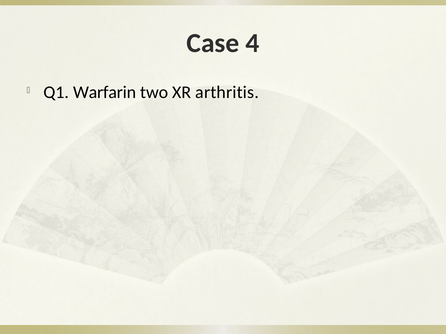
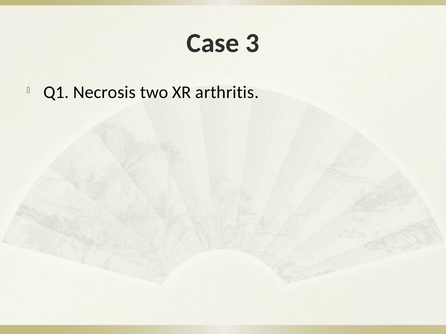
4: 4 -> 3 (252, 43)
Warfarin: Warfarin -> Necrosis (104, 92)
